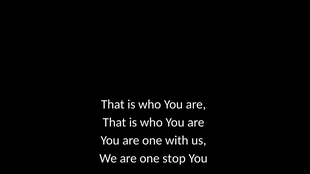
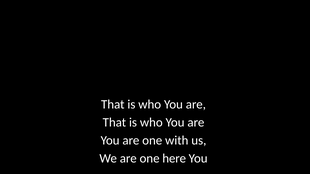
stop: stop -> here (174, 159)
